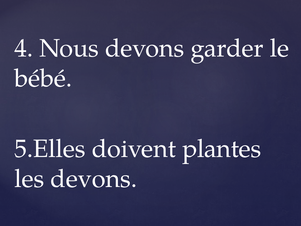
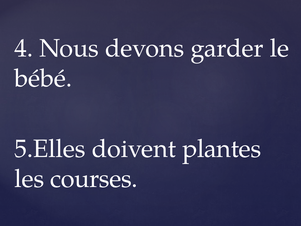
les devons: devons -> courses (94, 179)
